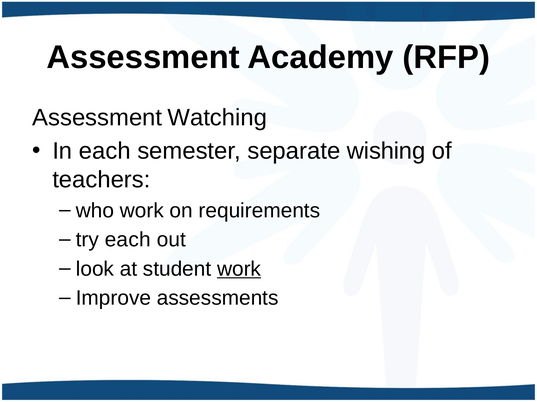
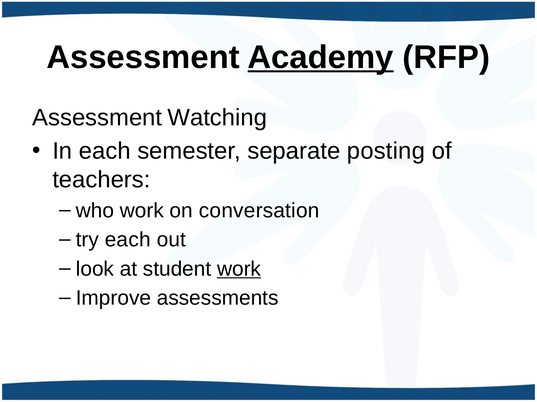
Academy underline: none -> present (321, 57)
wishing: wishing -> posting (386, 151)
requirements: requirements -> conversation (259, 211)
